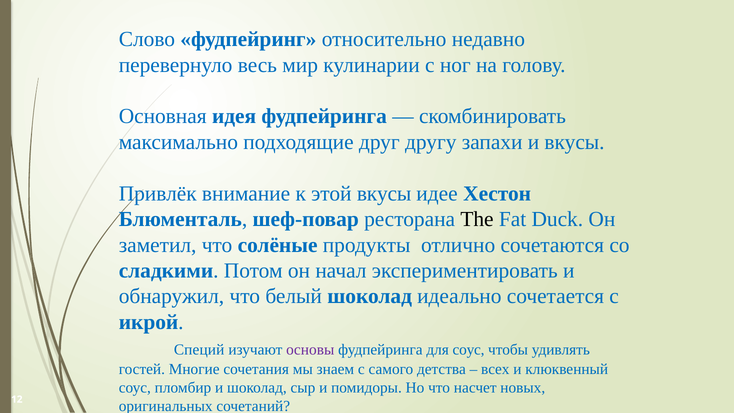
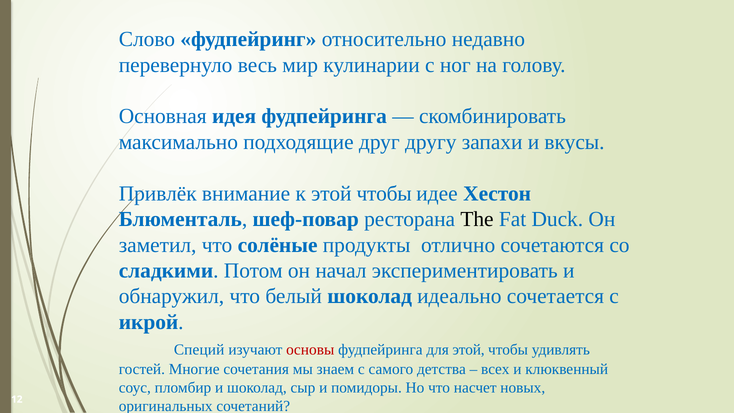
к этой вкусы: вкусы -> чтобы (384, 193)
основы colour: purple -> red (310, 350)
для соус: соус -> этой (469, 350)
